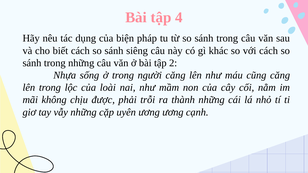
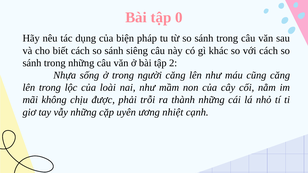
4: 4 -> 0 (179, 17)
ương ương: ương -> nhiệt (173, 112)
